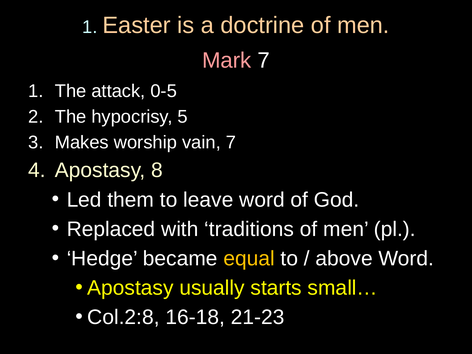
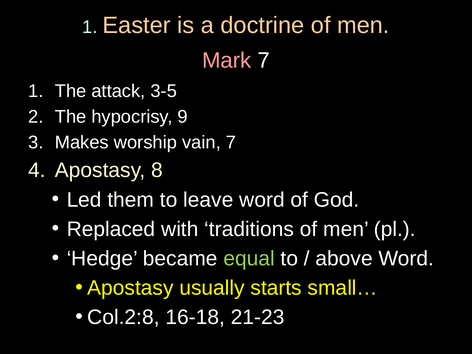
0-5: 0-5 -> 3-5 (164, 91)
5: 5 -> 9 (183, 117)
equal colour: yellow -> light green (249, 259)
